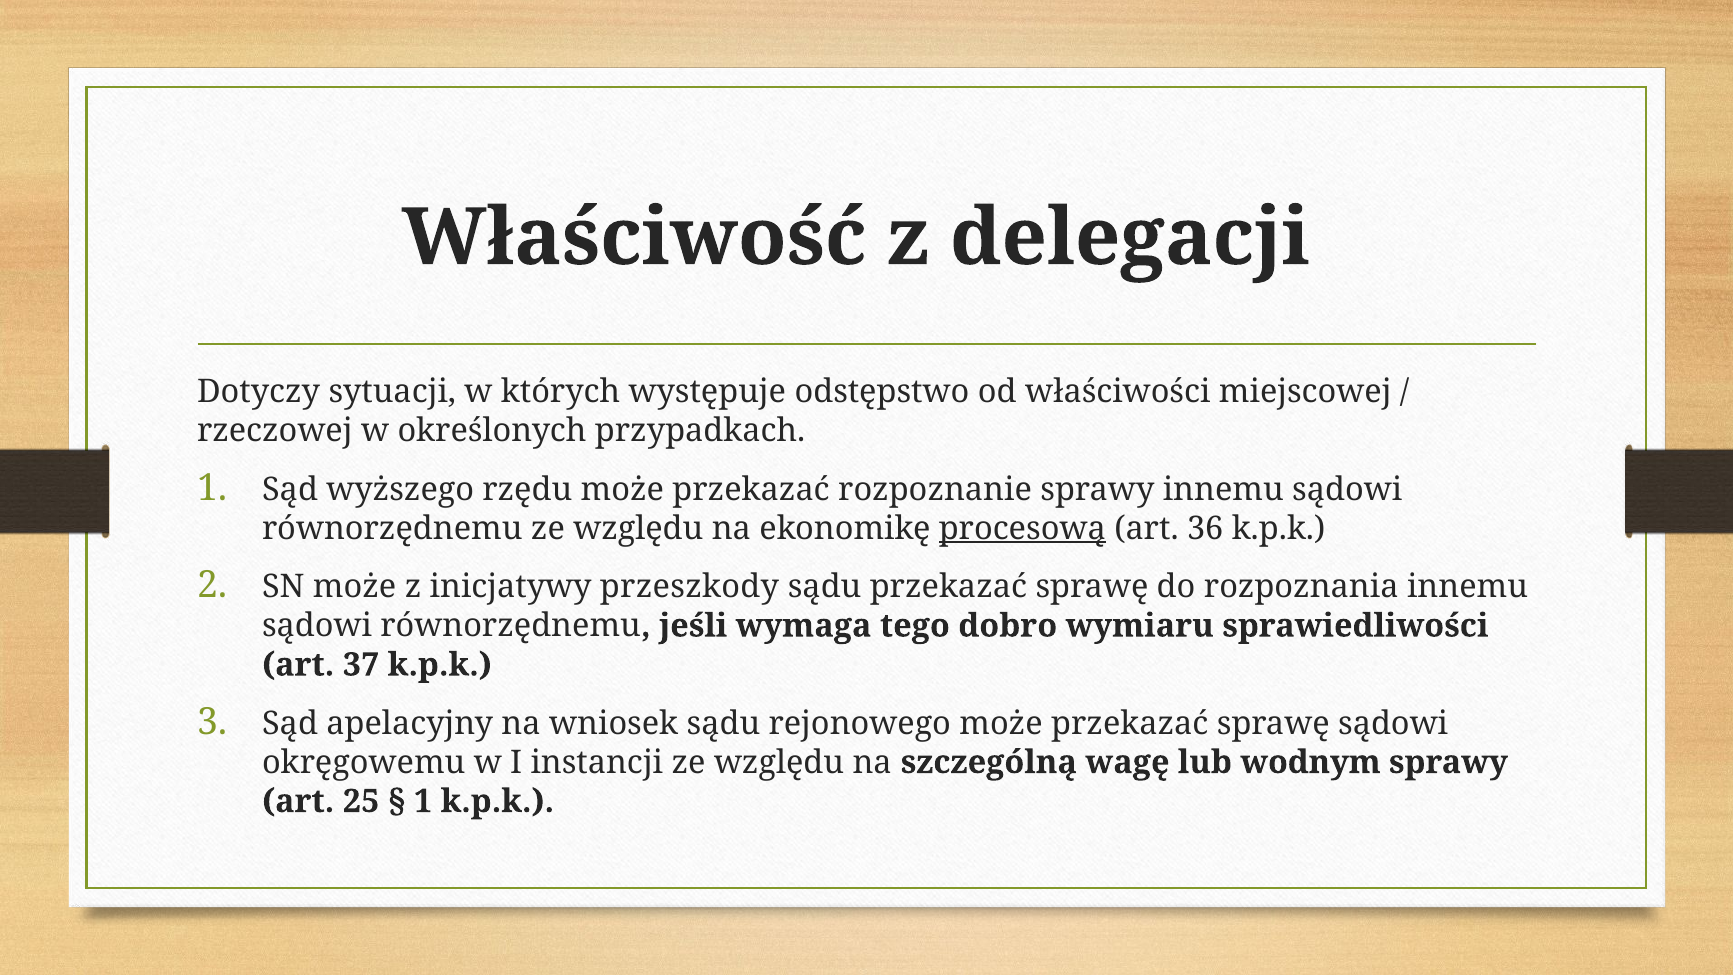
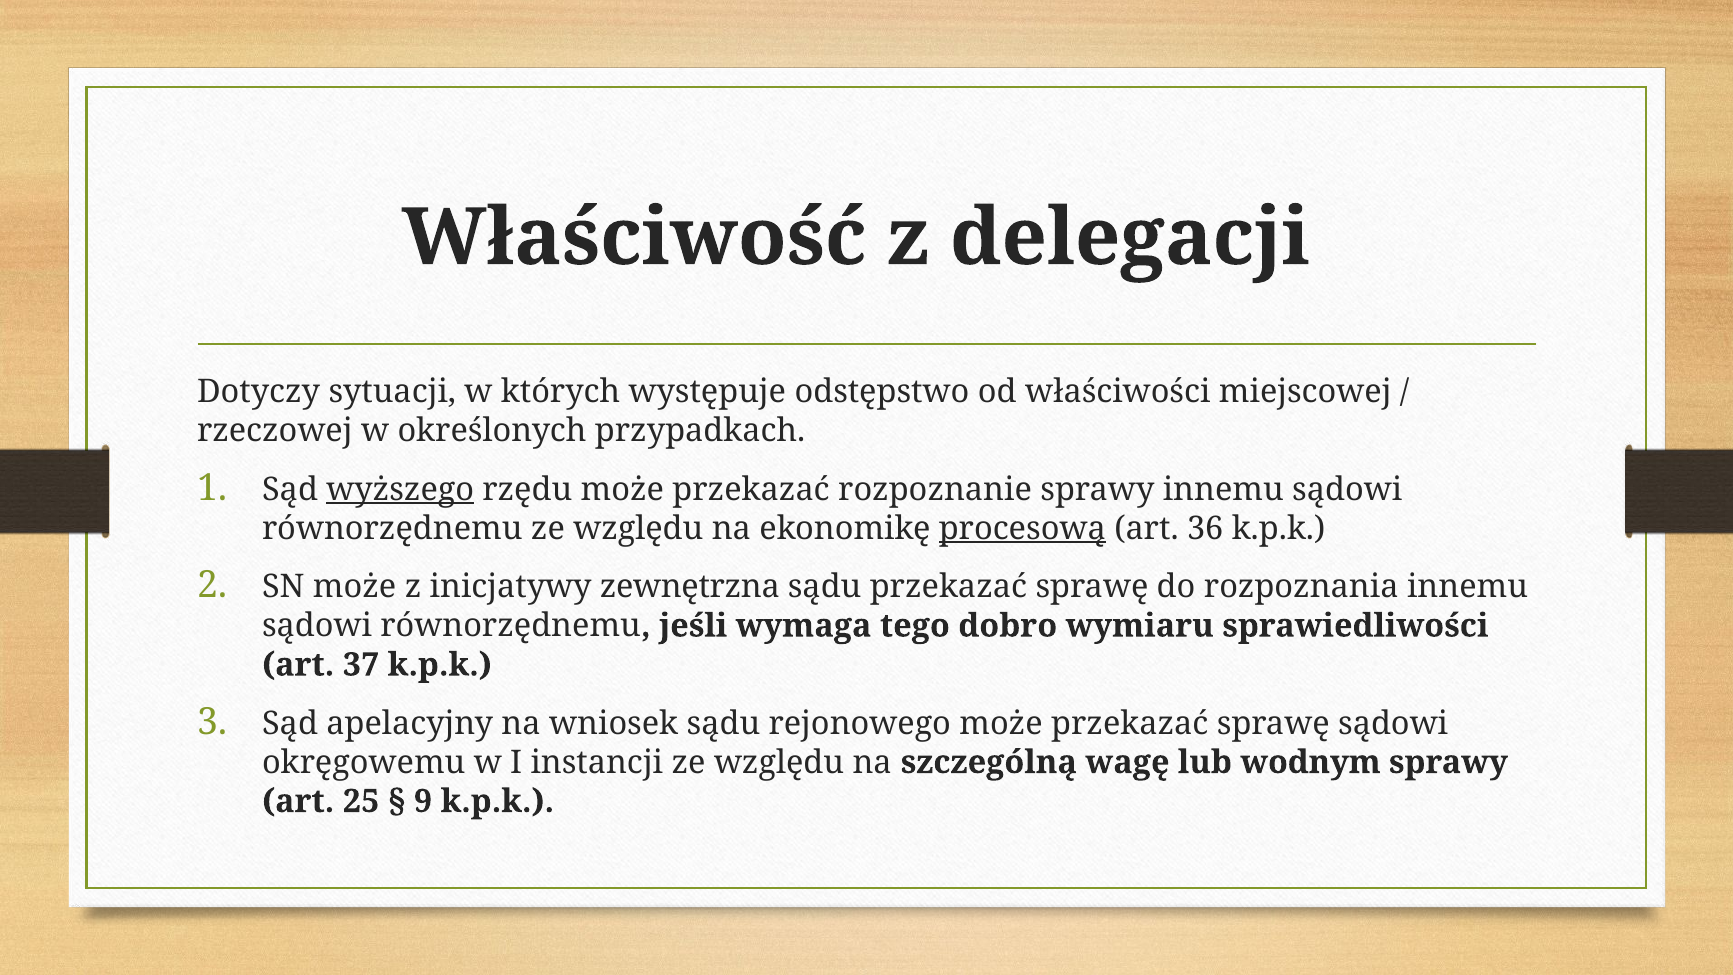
wyższego underline: none -> present (400, 489)
przeszkody: przeszkody -> zewnętrzna (690, 587)
1: 1 -> 9 (423, 801)
